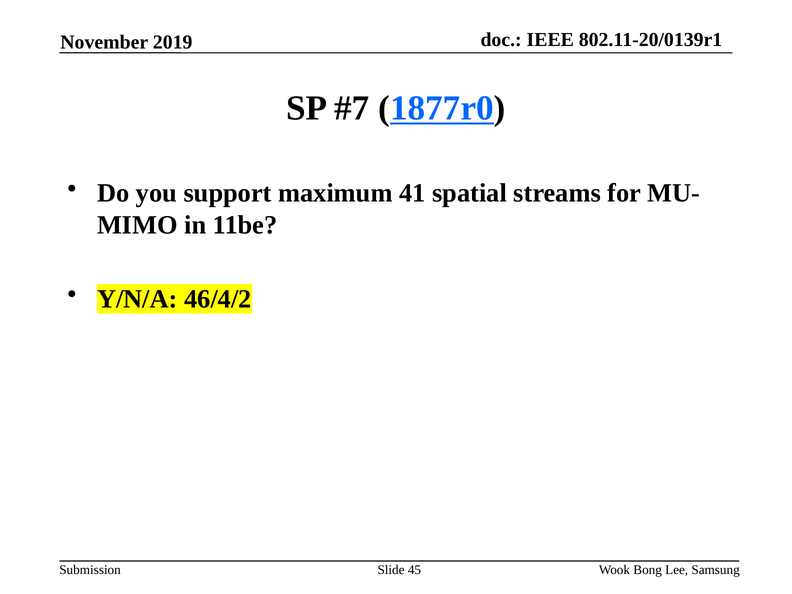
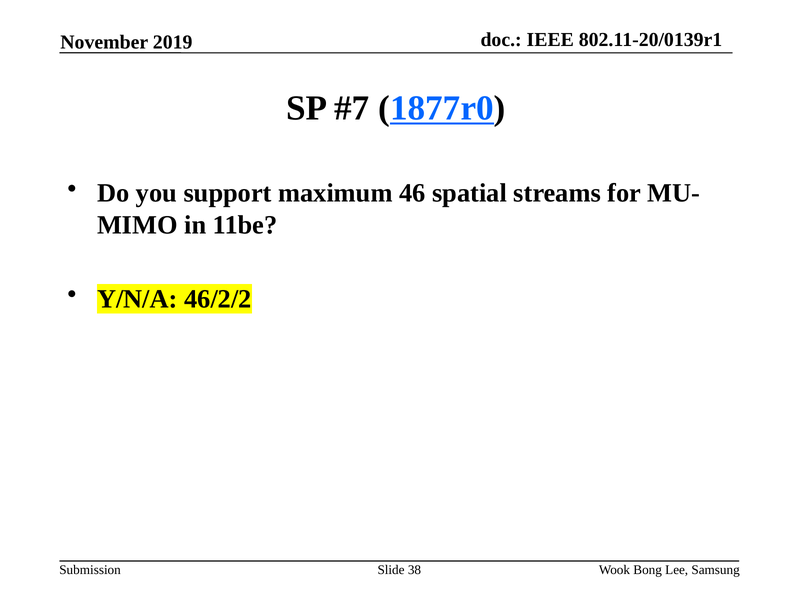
41: 41 -> 46 (412, 193)
46/4/2: 46/4/2 -> 46/2/2 (218, 299)
45: 45 -> 38 (414, 570)
